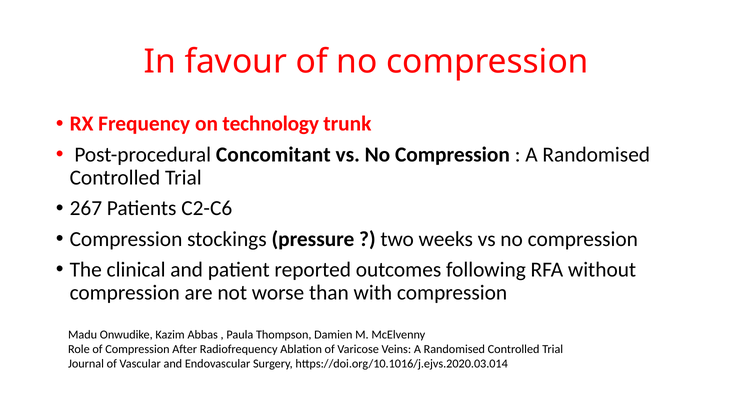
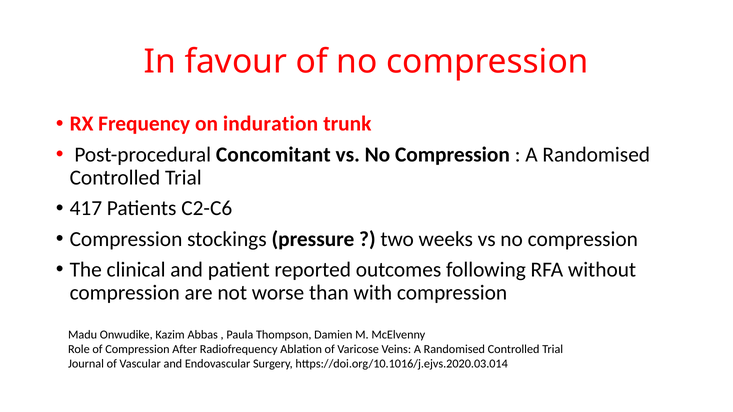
technology: technology -> induration (271, 124)
267: 267 -> 417 (86, 208)
